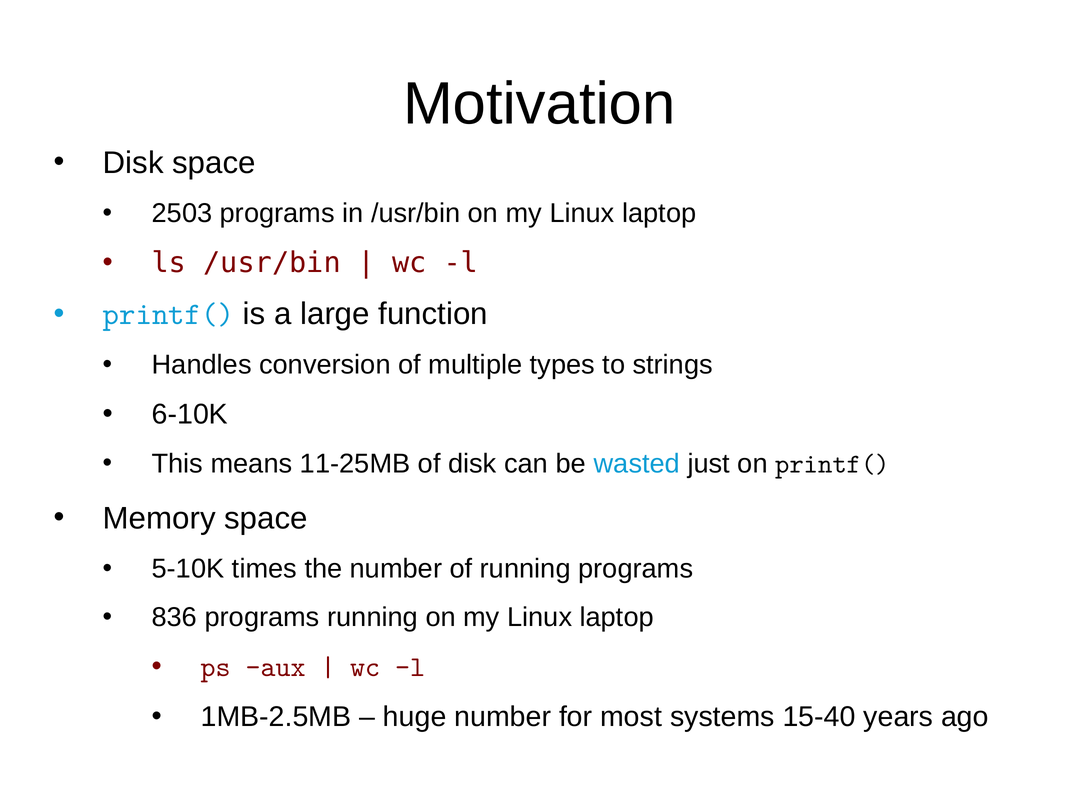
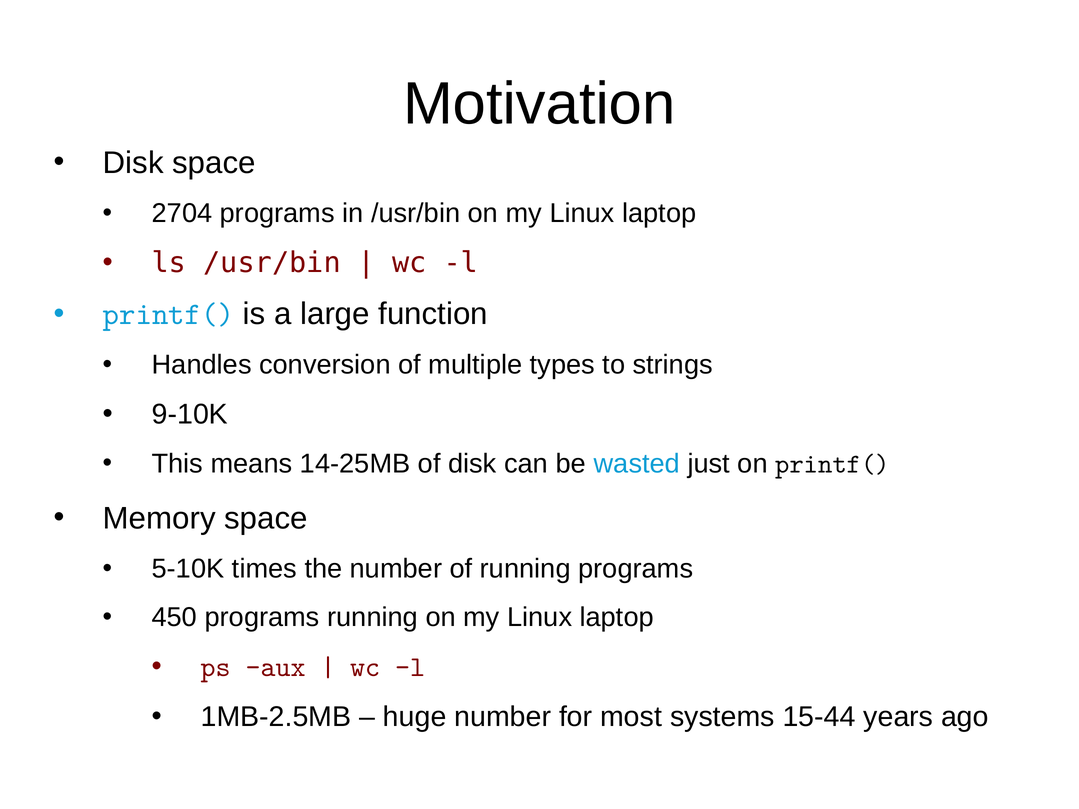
2503: 2503 -> 2704 (182, 213)
6-10K: 6-10K -> 9-10K (190, 414)
11-25MB: 11-25MB -> 14-25MB (355, 464)
836: 836 -> 450 (174, 618)
15-40: 15-40 -> 15-44 (819, 717)
